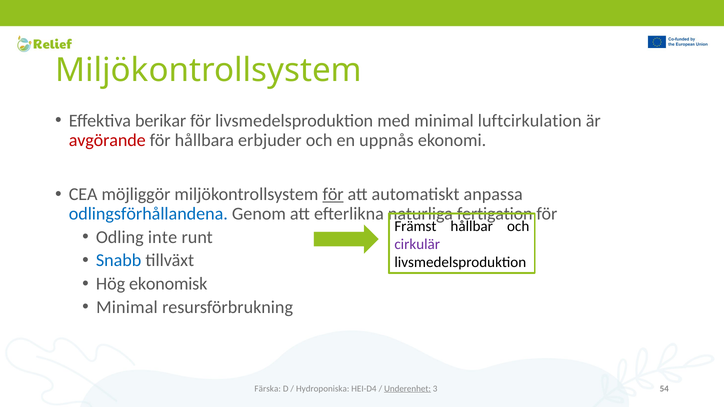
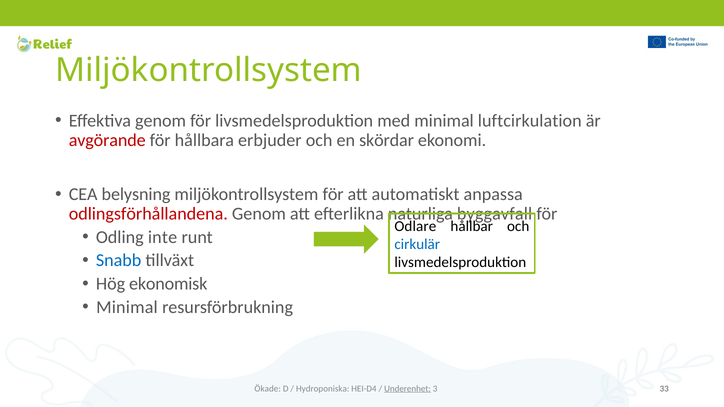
Effektiva berikar: berikar -> genom (161, 121)
uppnås: uppnås -> skördar (387, 140)
möjliggör: möjliggör -> belysning (136, 195)
för underline: present -> none (333, 195)
odlingsförhållandena colour: blue -> red (148, 214)
fertigation: fertigation -> byggavfall (495, 214)
Främst: Främst -> Odlare (415, 226)
cirkulär colour: purple -> blue (417, 244)
Färska: Färska -> Ökade (268, 389)
54: 54 -> 33 (664, 389)
